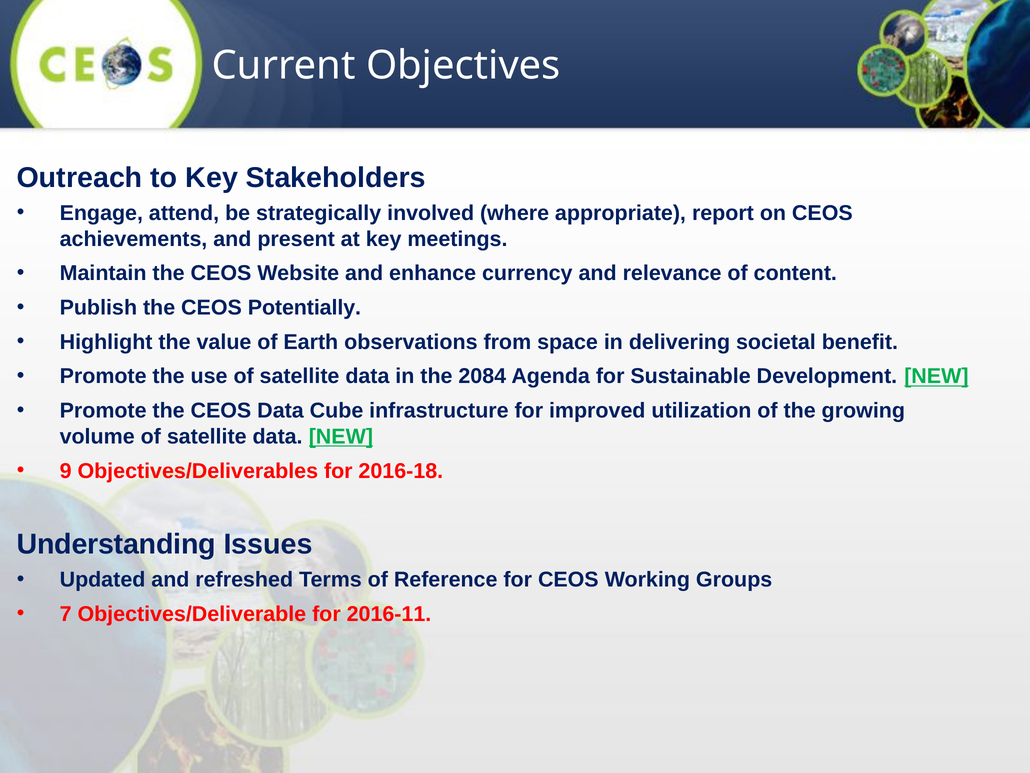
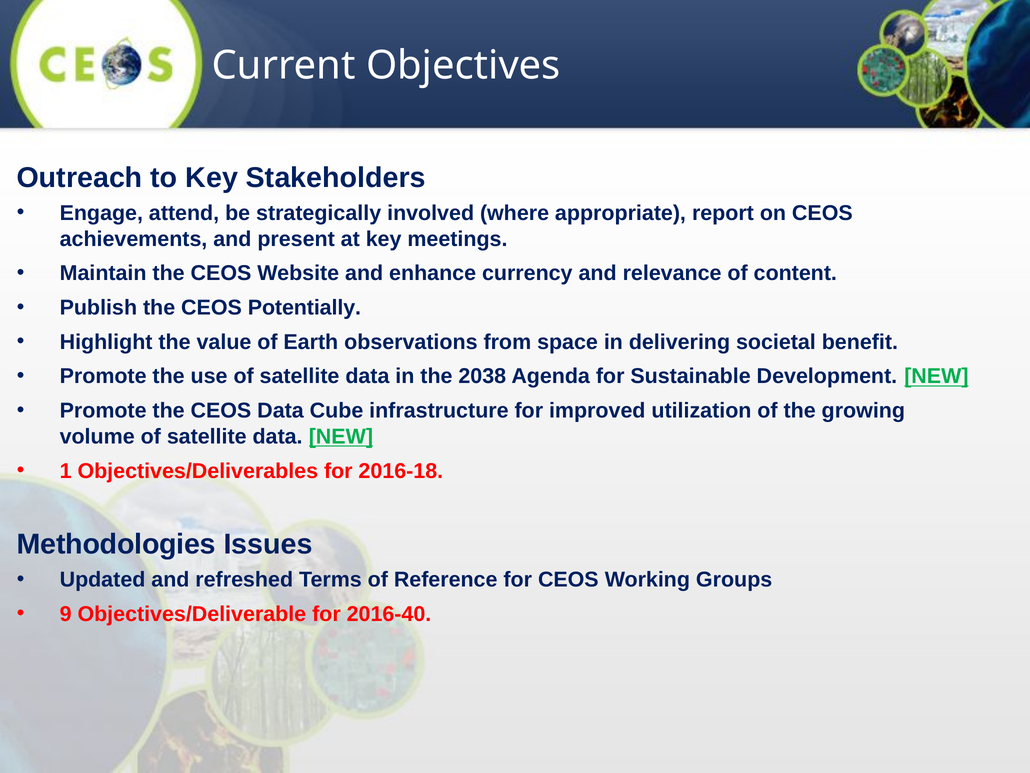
2084: 2084 -> 2038 (482, 376)
9: 9 -> 1 (66, 471)
Understanding: Understanding -> Methodologies (116, 544)
7: 7 -> 9 (66, 614)
2016-11: 2016-11 -> 2016-40 (389, 614)
